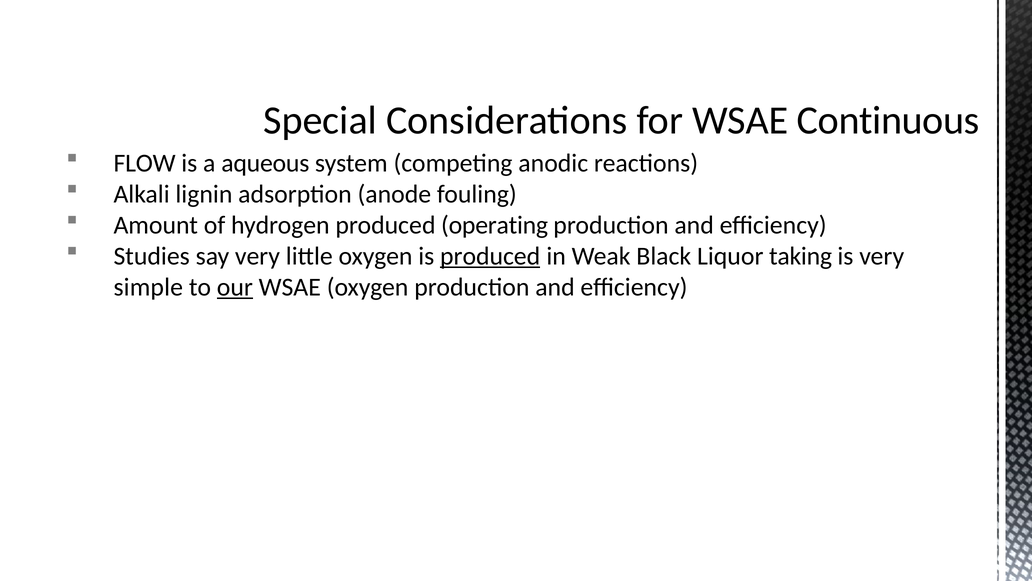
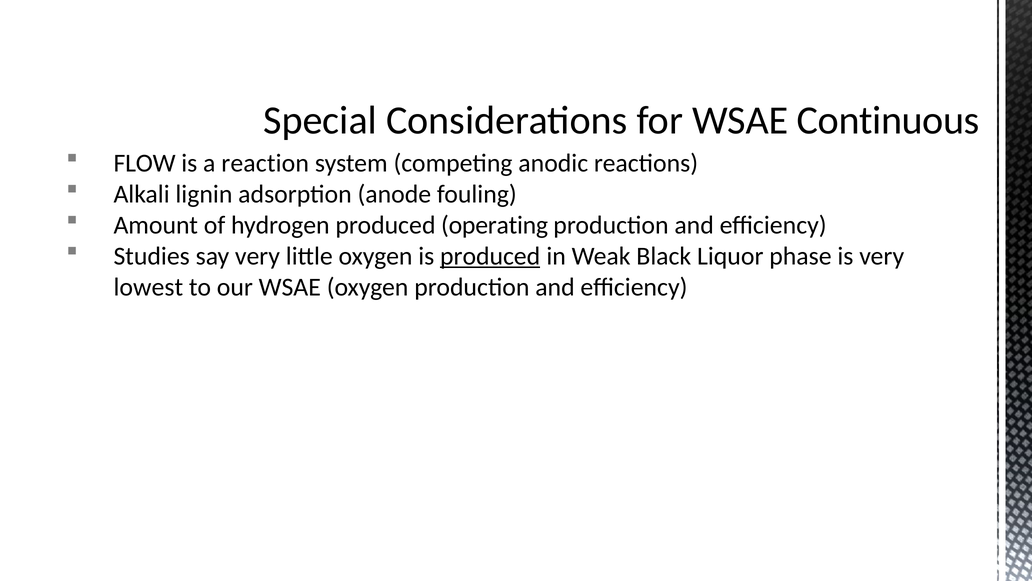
aqueous: aqueous -> reaction (265, 163)
taking: taking -> phase (800, 256)
simple: simple -> lowest (148, 287)
our underline: present -> none (235, 287)
